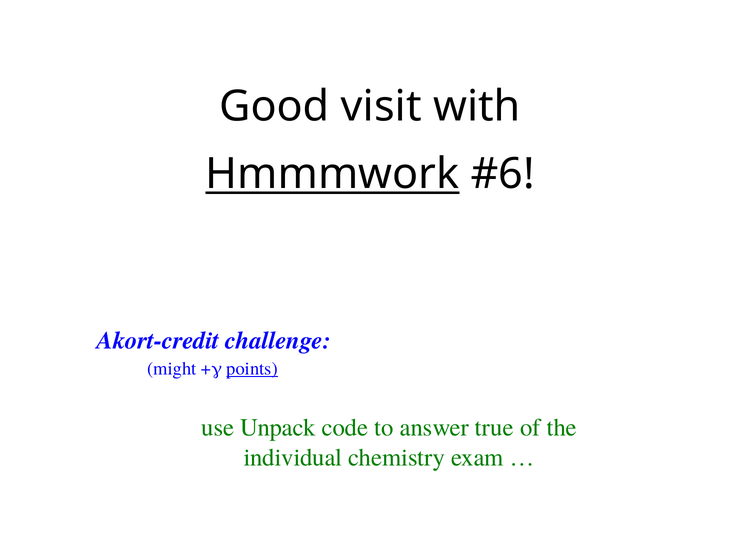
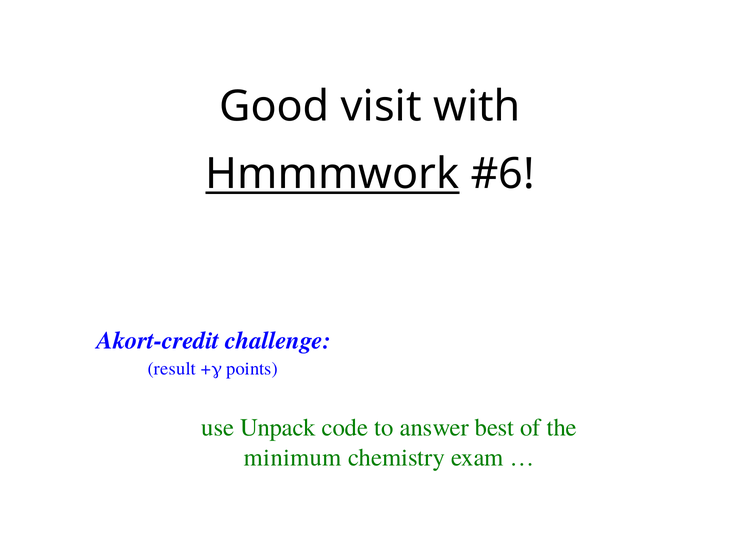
might: might -> result (172, 368)
points underline: present -> none (252, 368)
true: true -> best (495, 428)
individual: individual -> minimum (293, 457)
